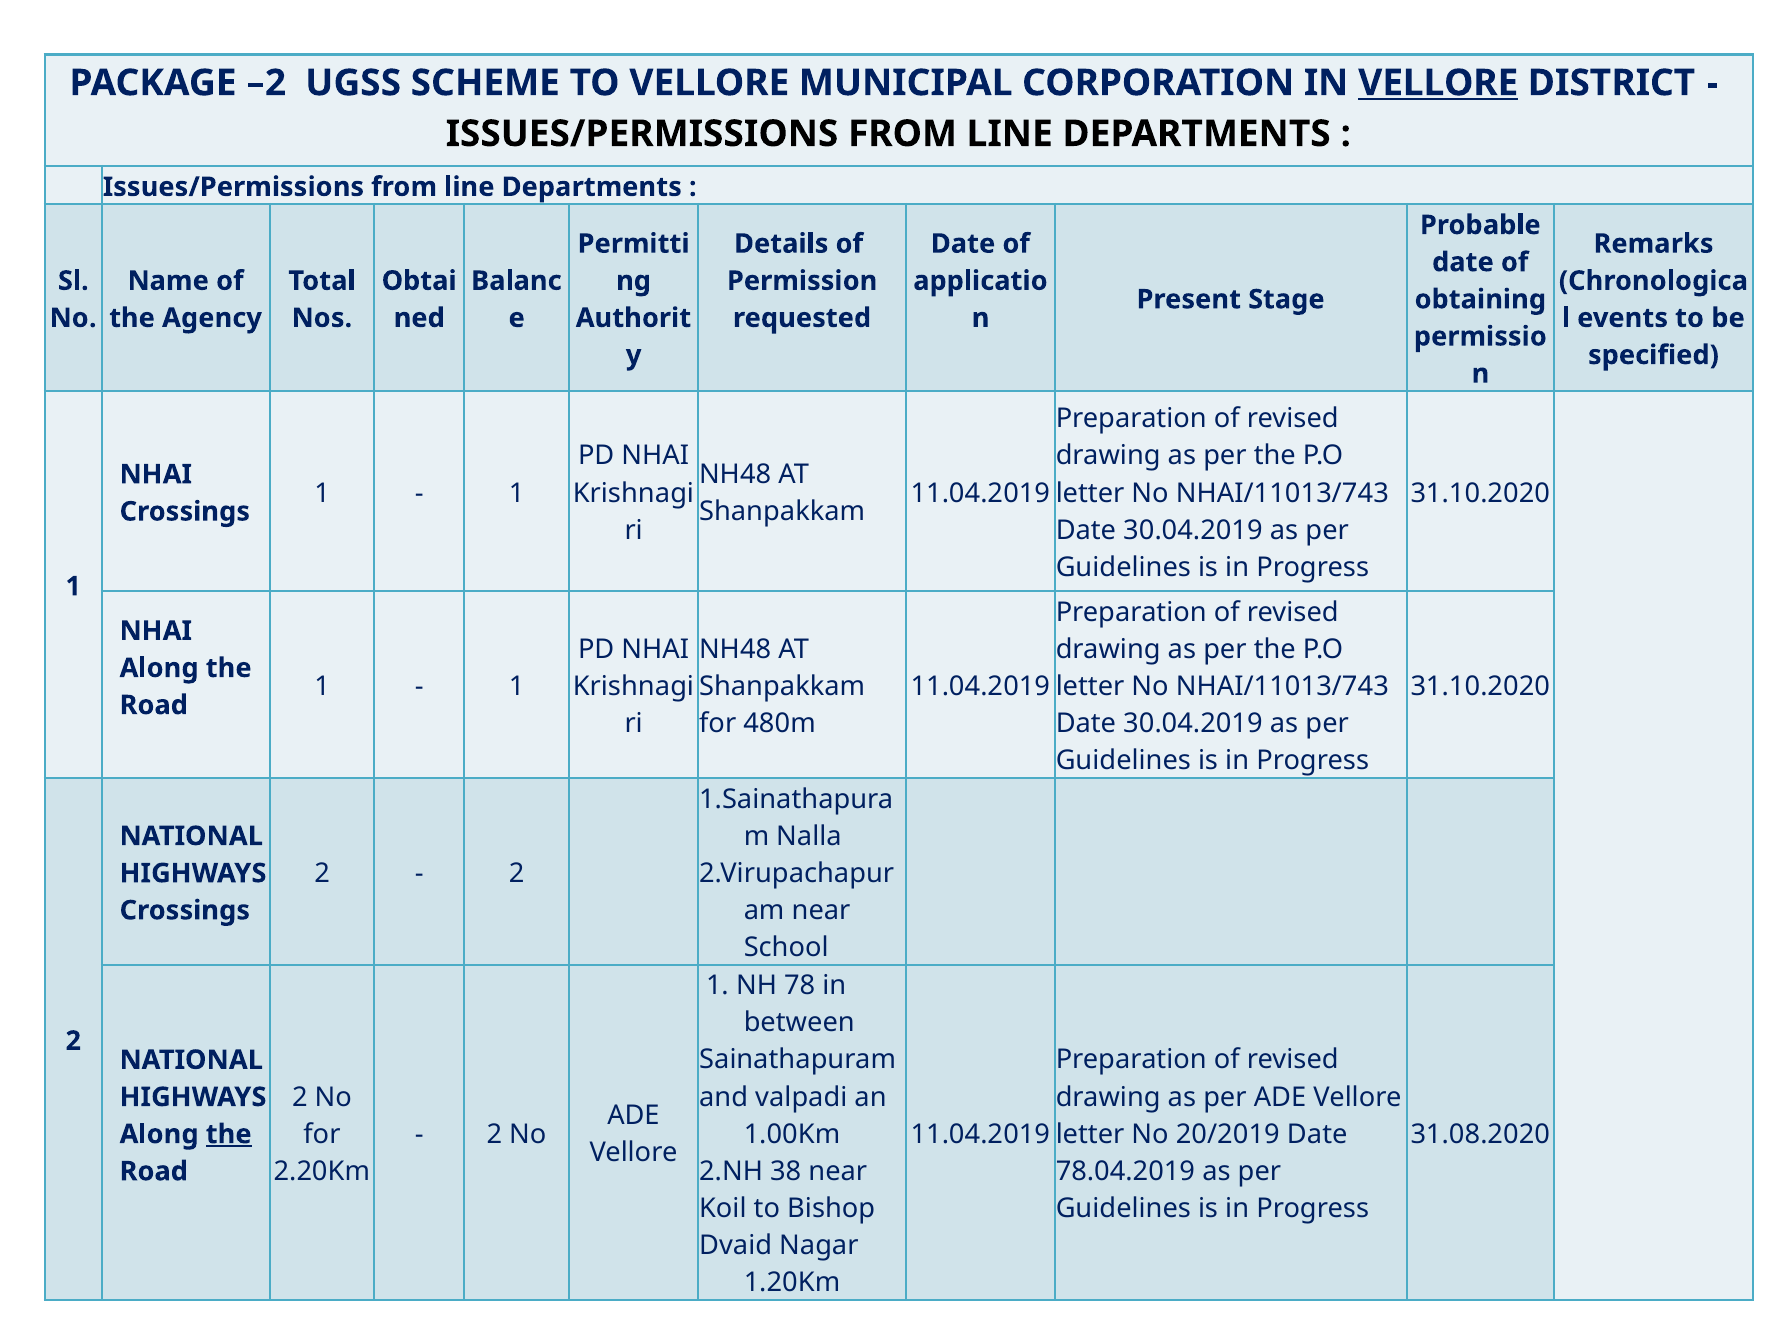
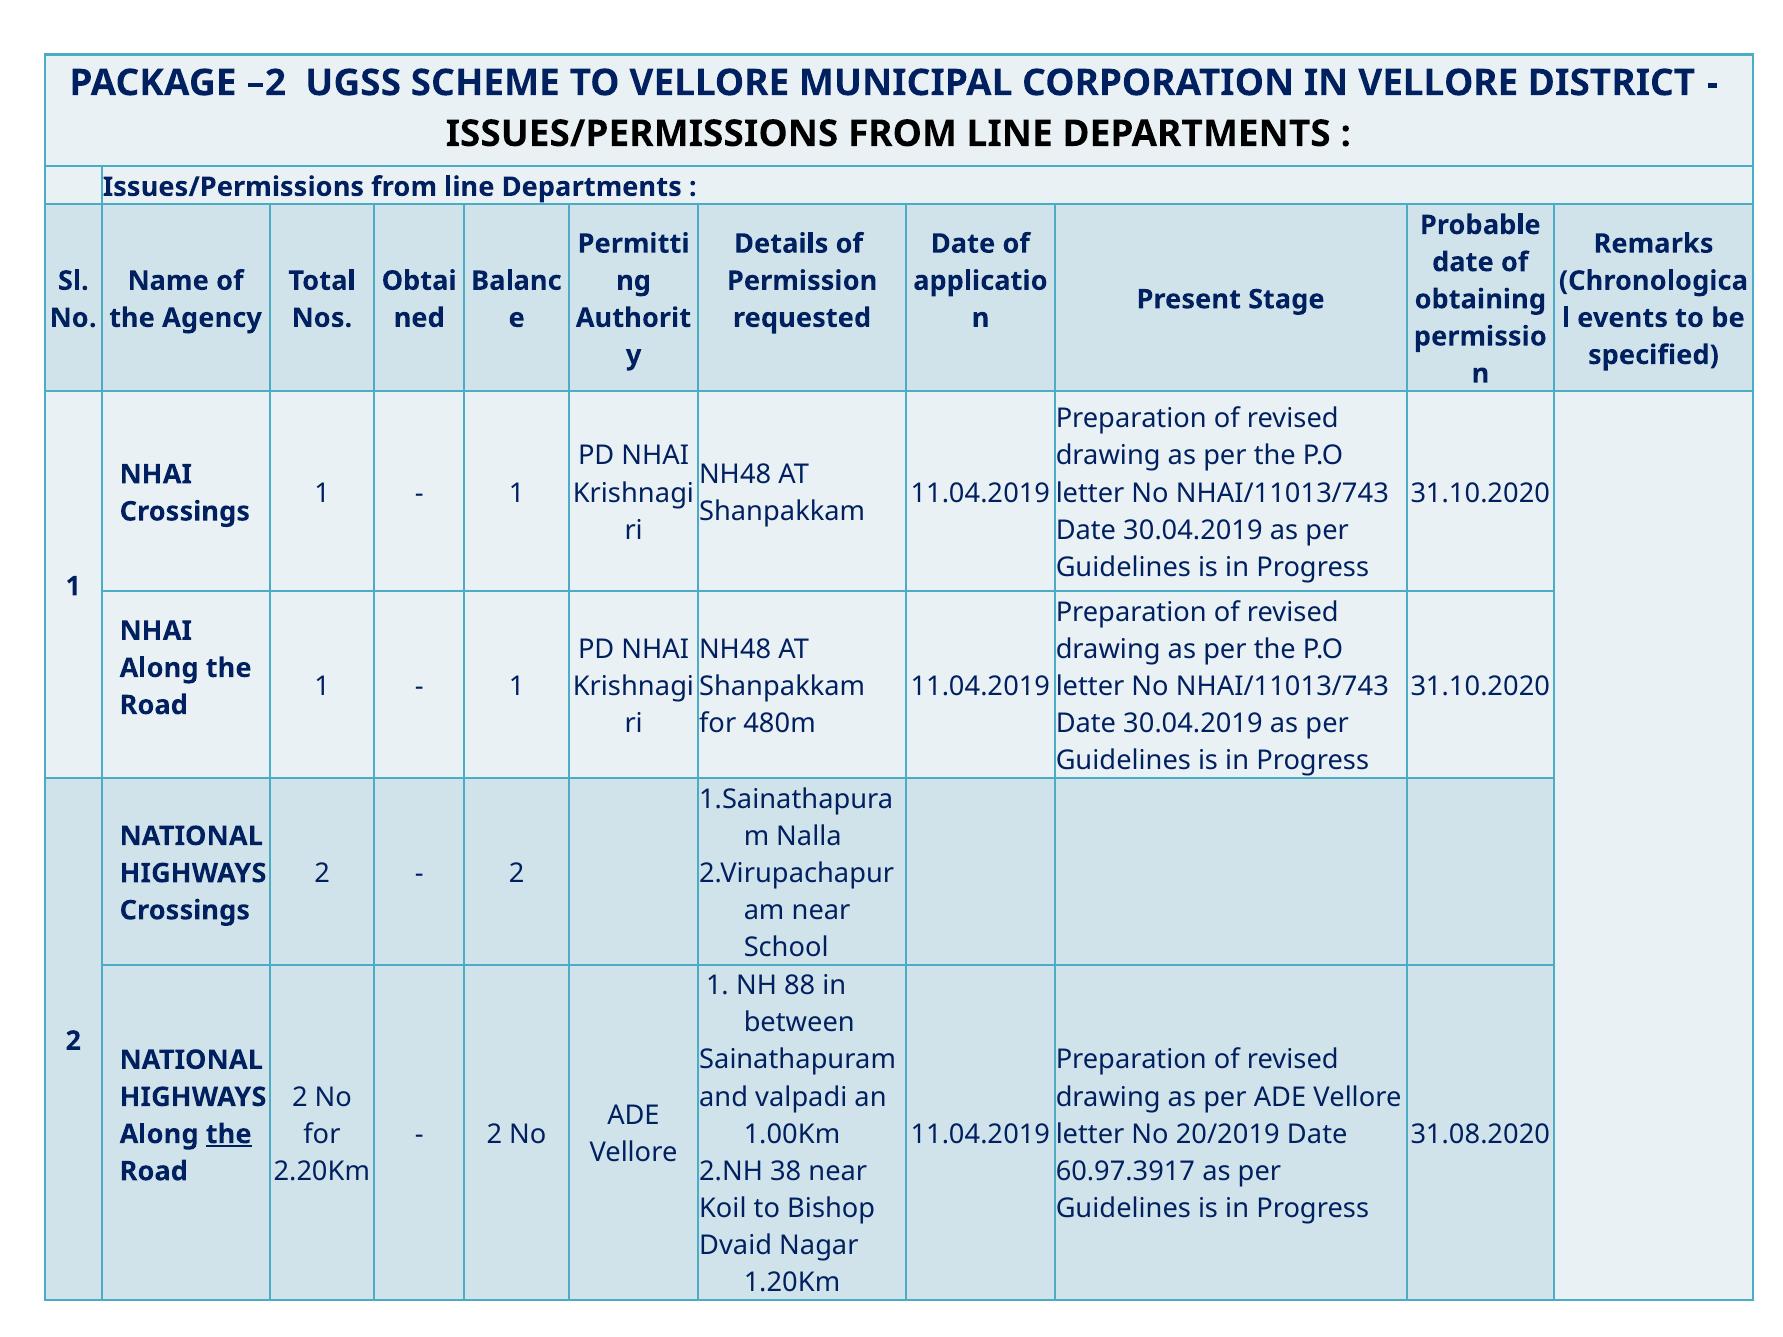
VELLORE underline: present -> none (1438, 83)
78: 78 -> 88 (800, 986)
78.04.2019: 78.04.2019 -> 60.97.3917 (1125, 1172)
